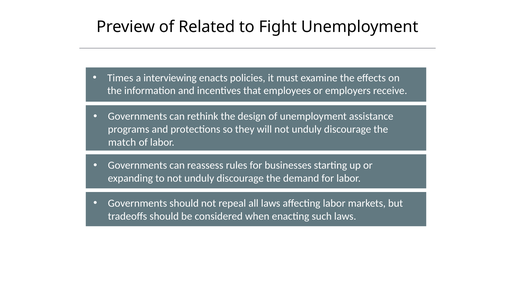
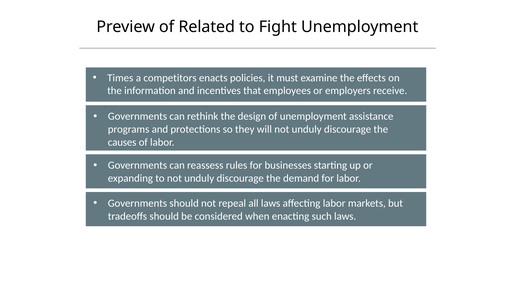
interviewing: interviewing -> competitors (170, 78)
match: match -> causes (122, 142)
